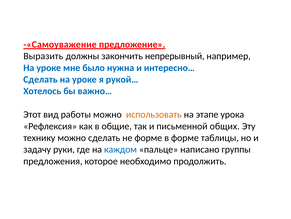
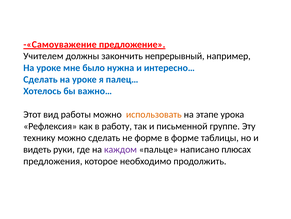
Выразить: Выразить -> Учителем (43, 56)
рукой…: рукой… -> палец… (122, 79)
общие: общие -> работу (117, 126)
общих: общих -> группе (225, 126)
задачу: задачу -> видеть (37, 149)
каждом colour: blue -> purple (120, 149)
группы: группы -> плюсах (236, 149)
